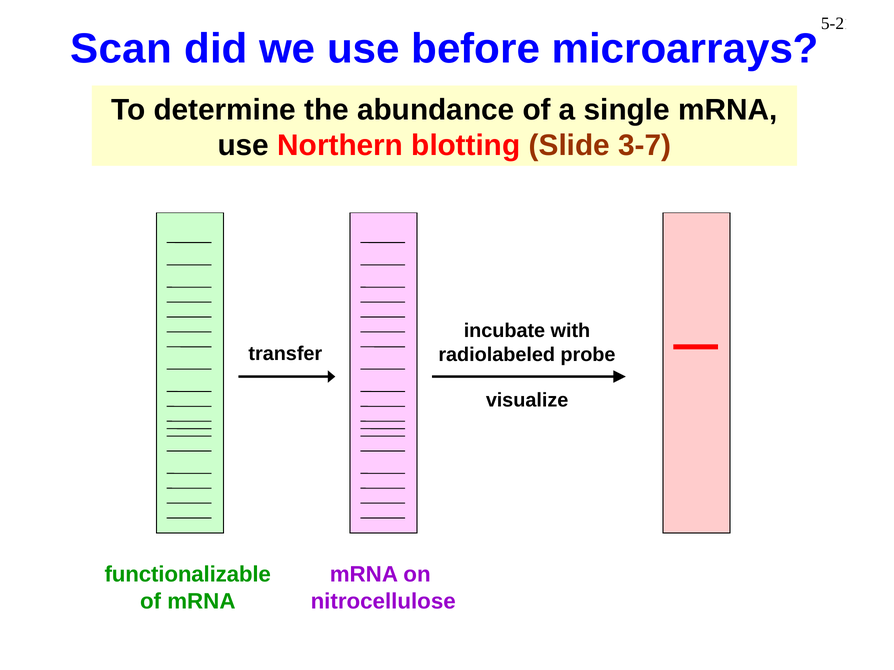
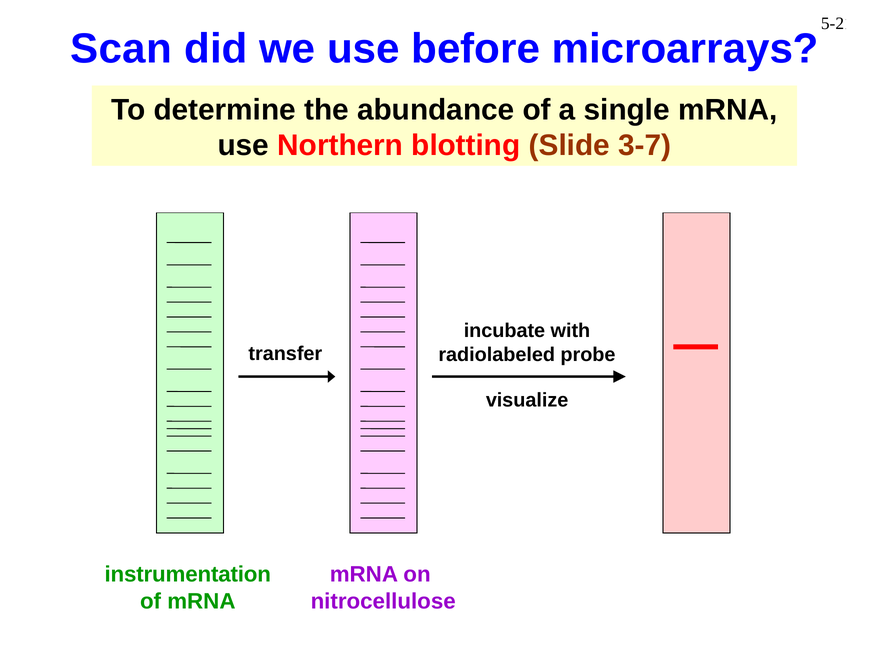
functionalizable: functionalizable -> instrumentation (188, 575)
